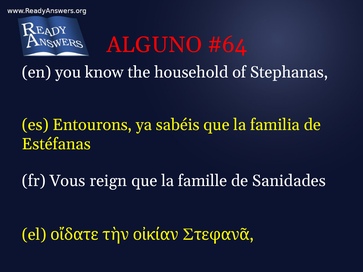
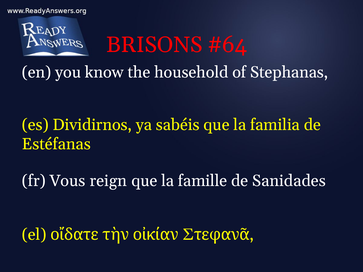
ALGUNO: ALGUNO -> BRISONS (155, 45)
Entourons: Entourons -> Dividirnos (92, 125)
